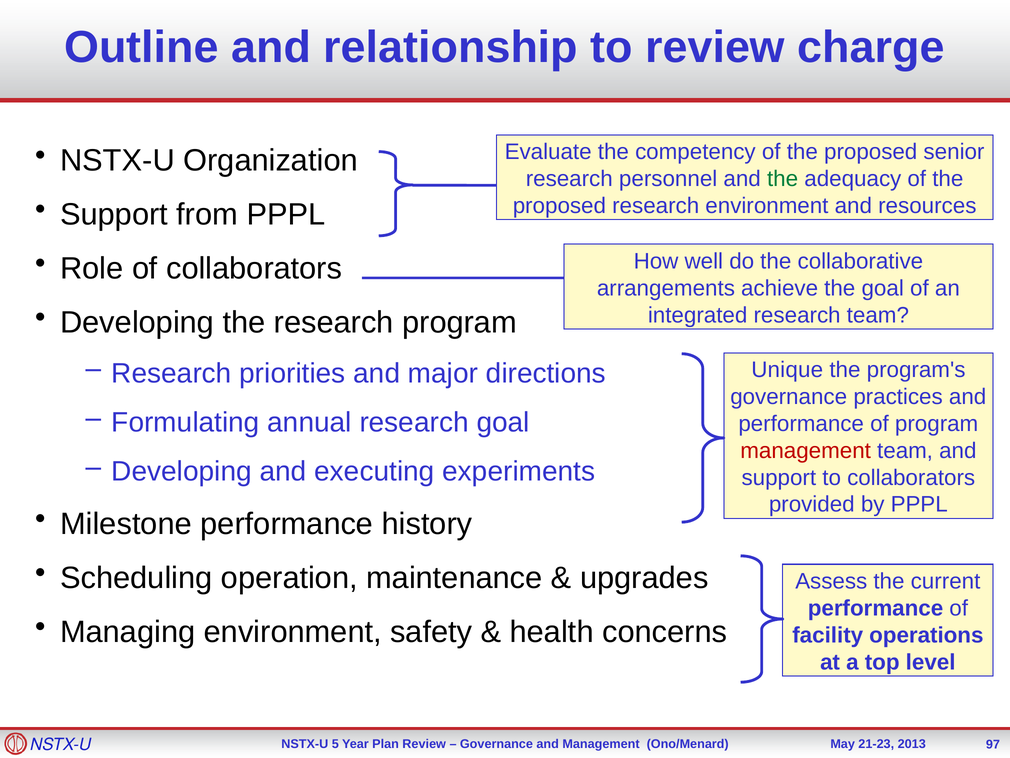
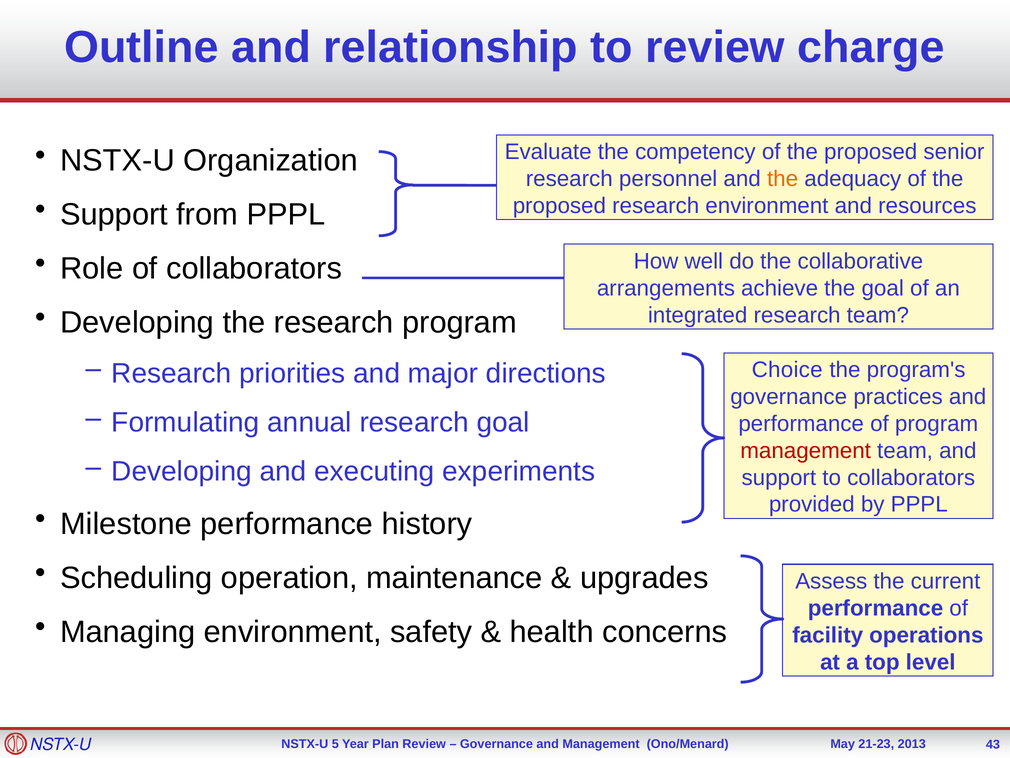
the colour: green -> orange (783, 179)
Unique: Unique -> Choice (787, 370)
97: 97 -> 43 (993, 744)
